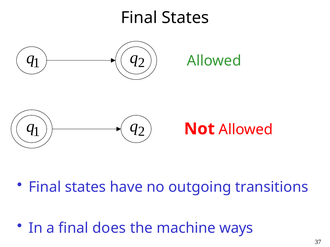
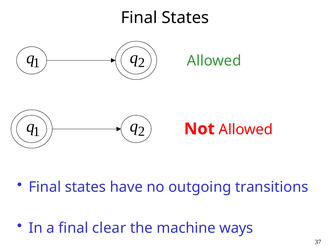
does: does -> clear (109, 229)
